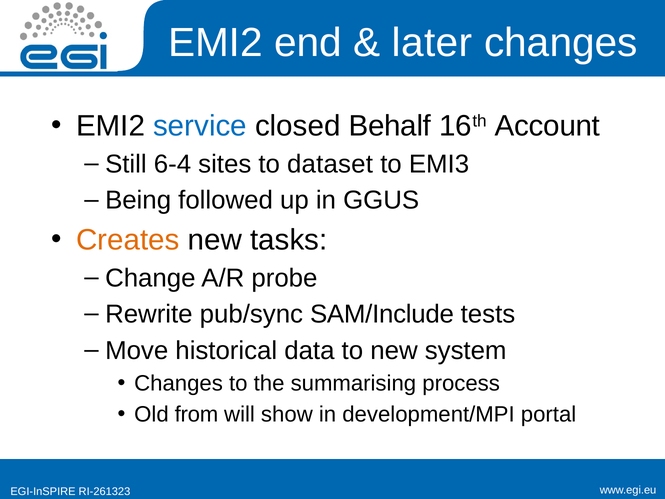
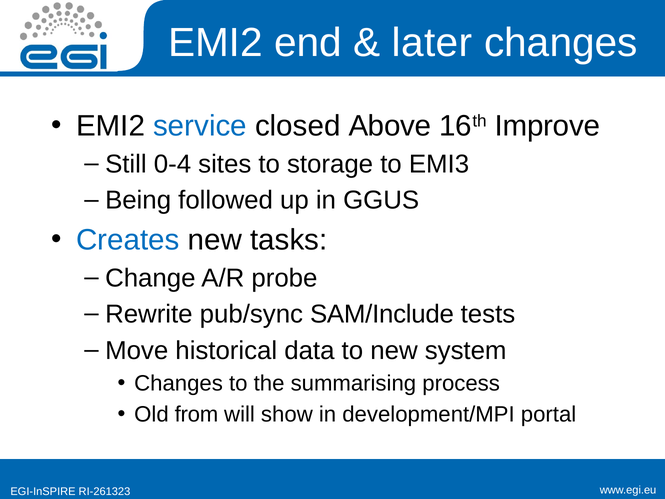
Behalf: Behalf -> Above (390, 126)
Account: Account -> Improve (547, 126)
6-4: 6-4 -> 0-4 (172, 164)
dataset: dataset -> storage (330, 164)
Creates colour: orange -> blue (128, 240)
